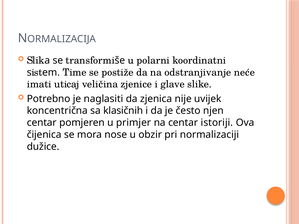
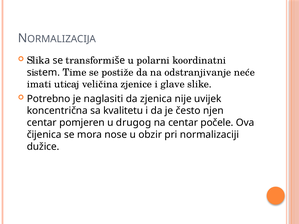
klasičnih: klasičnih -> kvalitetu (123, 111)
primjer: primjer -> drugog (134, 123)
istoriji: istoriji -> počele (217, 123)
